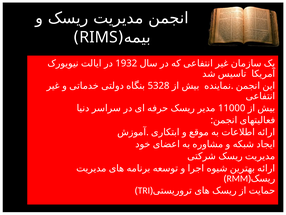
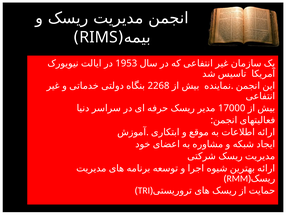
1932: 1932 -> 1953 (126, 63)
5328: 5328 -> 2268 (159, 86)
11000: 11000 -> 17000 (232, 108)
